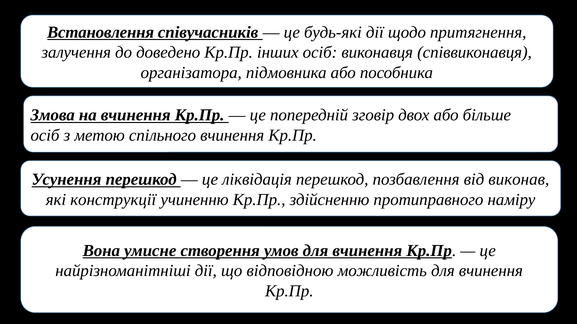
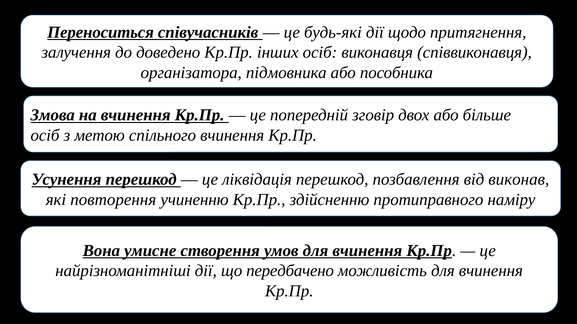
Встановлення: Встановлення -> Переноситься (101, 32)
конструкції: конструкції -> повторення (113, 200)
відповідною: відповідною -> передбачено (290, 271)
